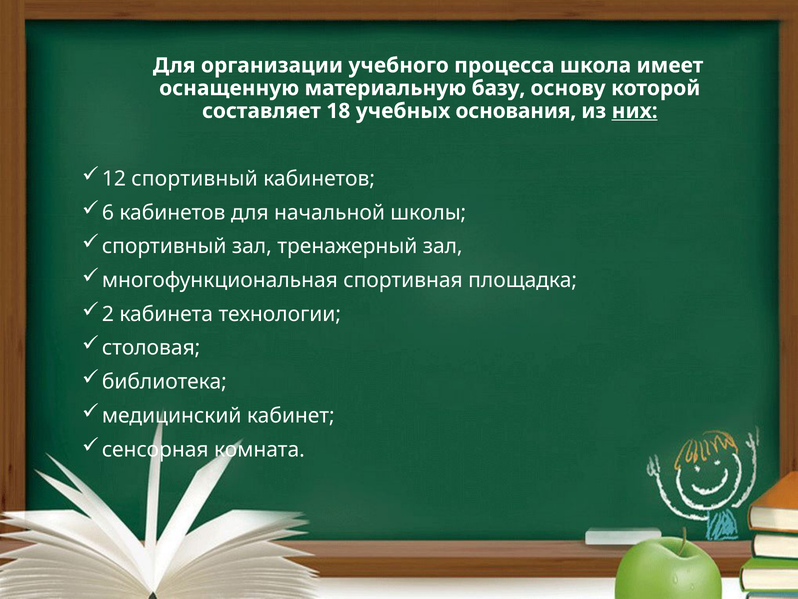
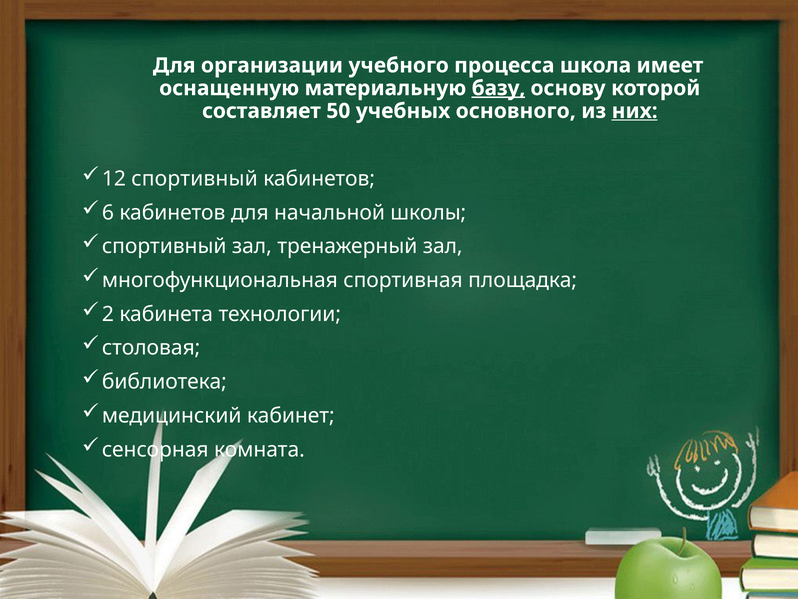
базу underline: none -> present (498, 88)
18: 18 -> 50 (338, 111)
основания: основания -> основного (516, 111)
